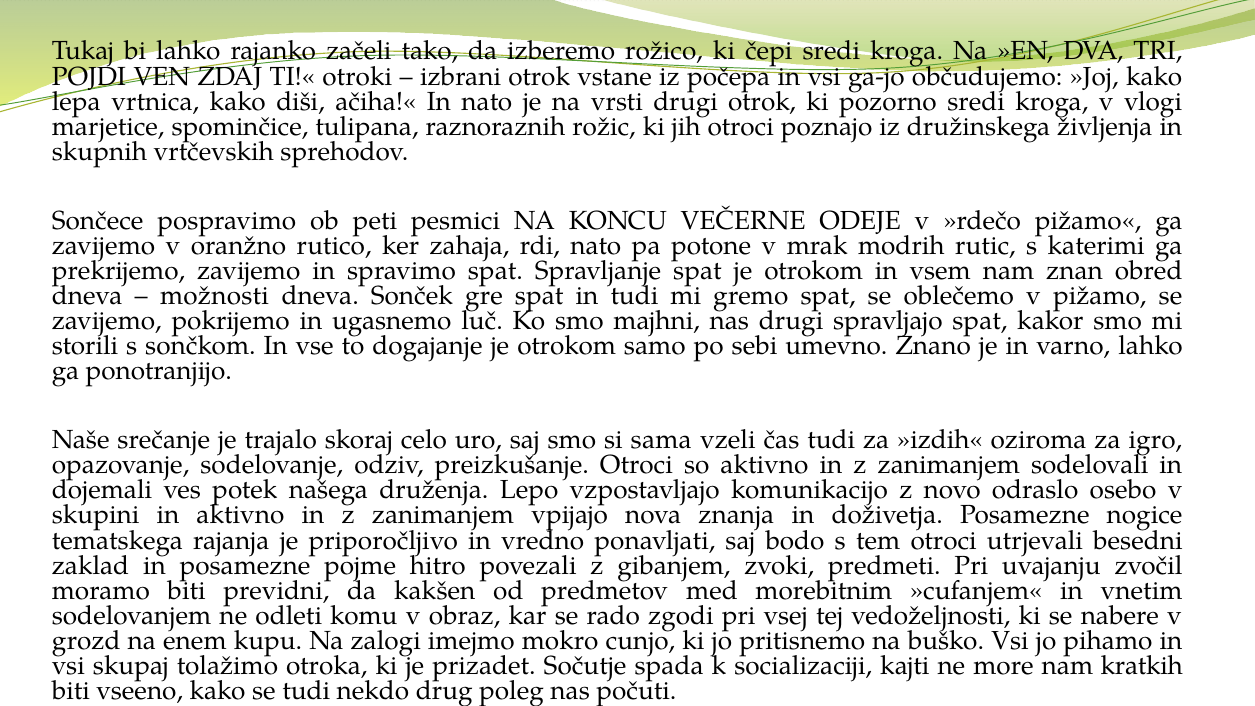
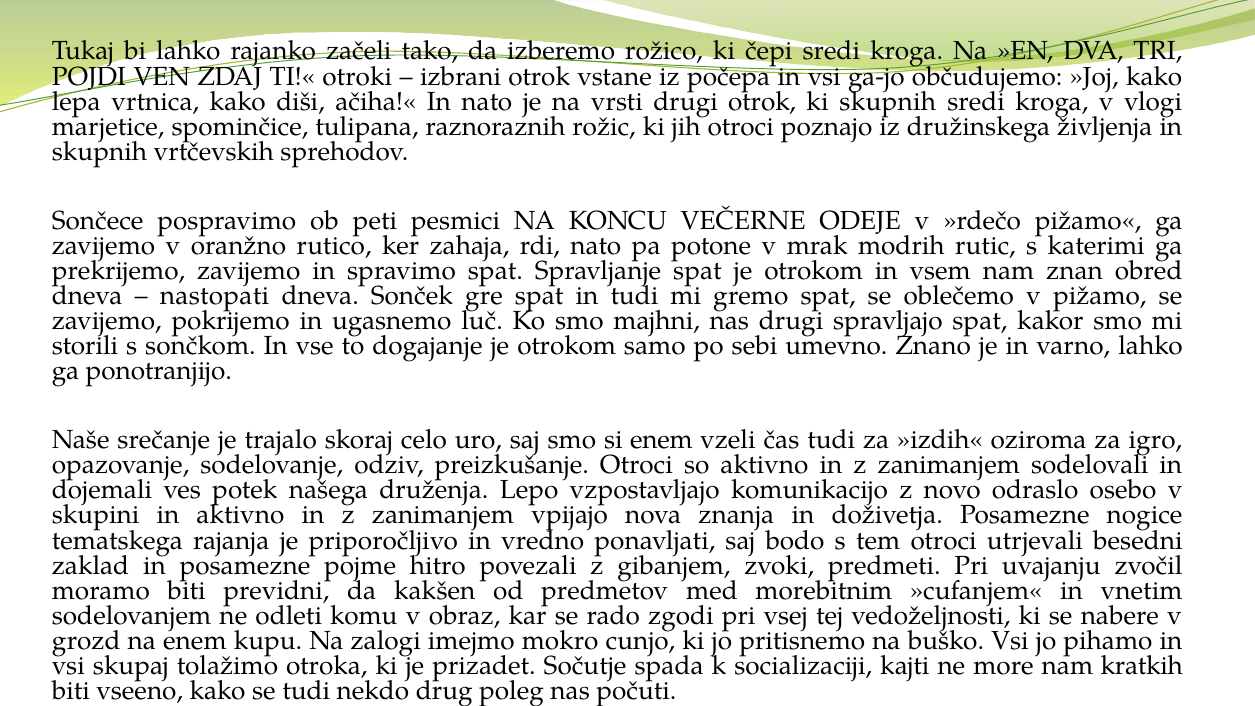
ki pozorno: pozorno -> skupnih (888, 101)
možnosti: možnosti -> nastopati (215, 296)
si sama: sama -> enem (661, 440)
